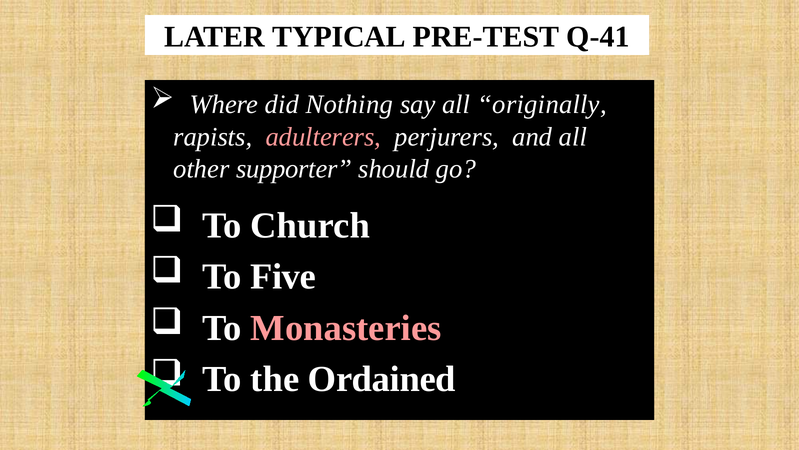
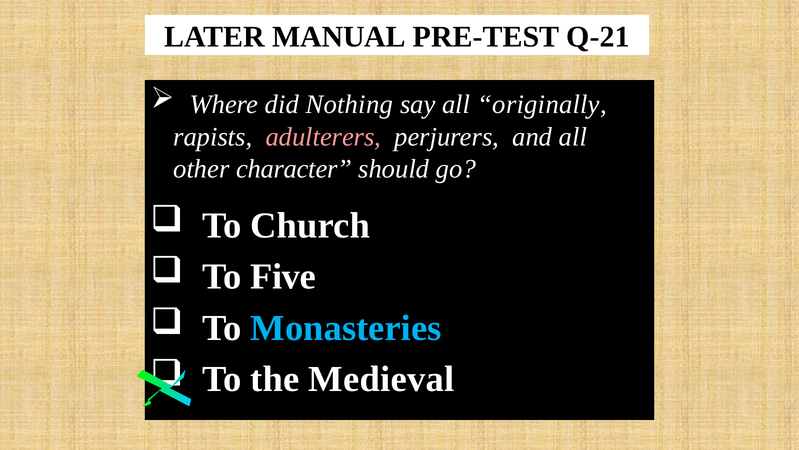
TYPICAL: TYPICAL -> MANUAL (339, 37)
Q-41: Q-41 -> Q-21 (598, 37)
supporter: supporter -> character (294, 169)
Monasteries colour: pink -> light blue (346, 328)
Ordained: Ordained -> Medieval (382, 379)
